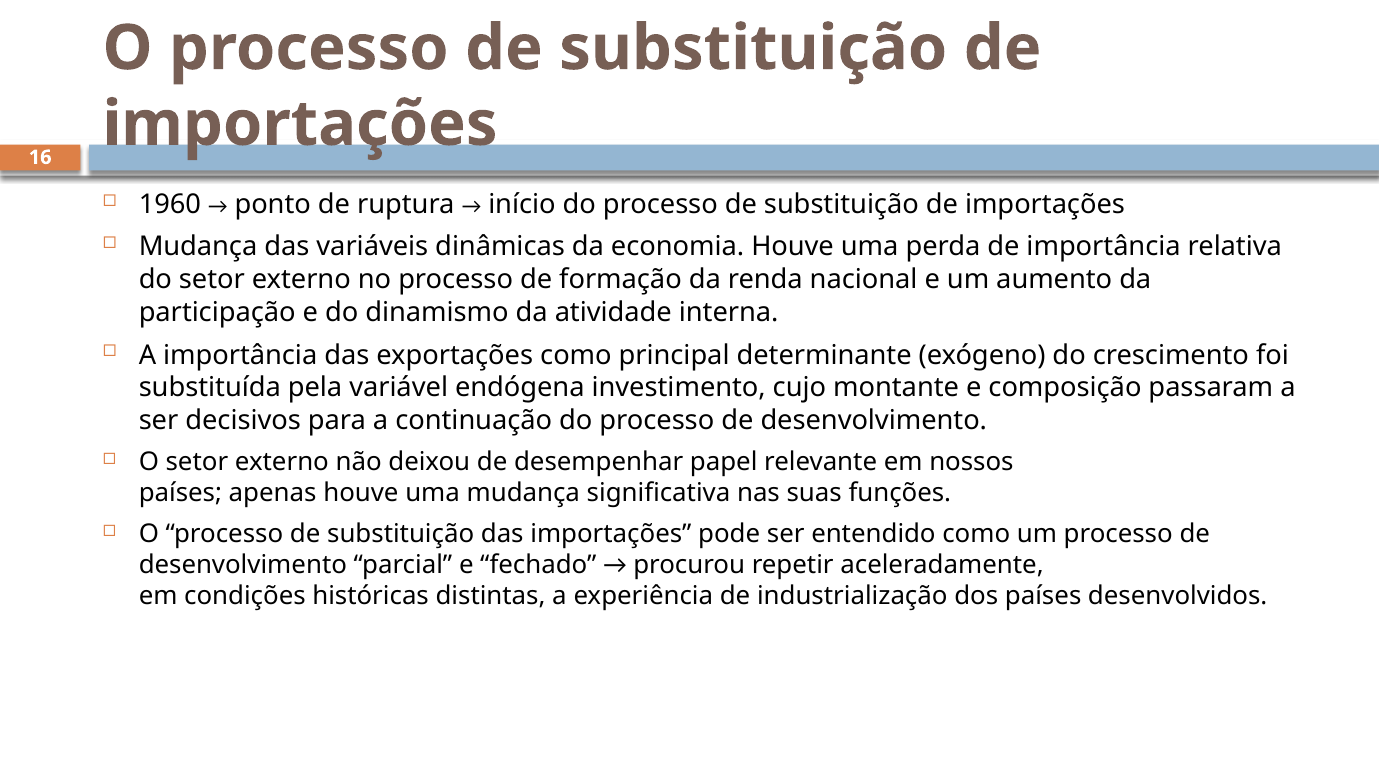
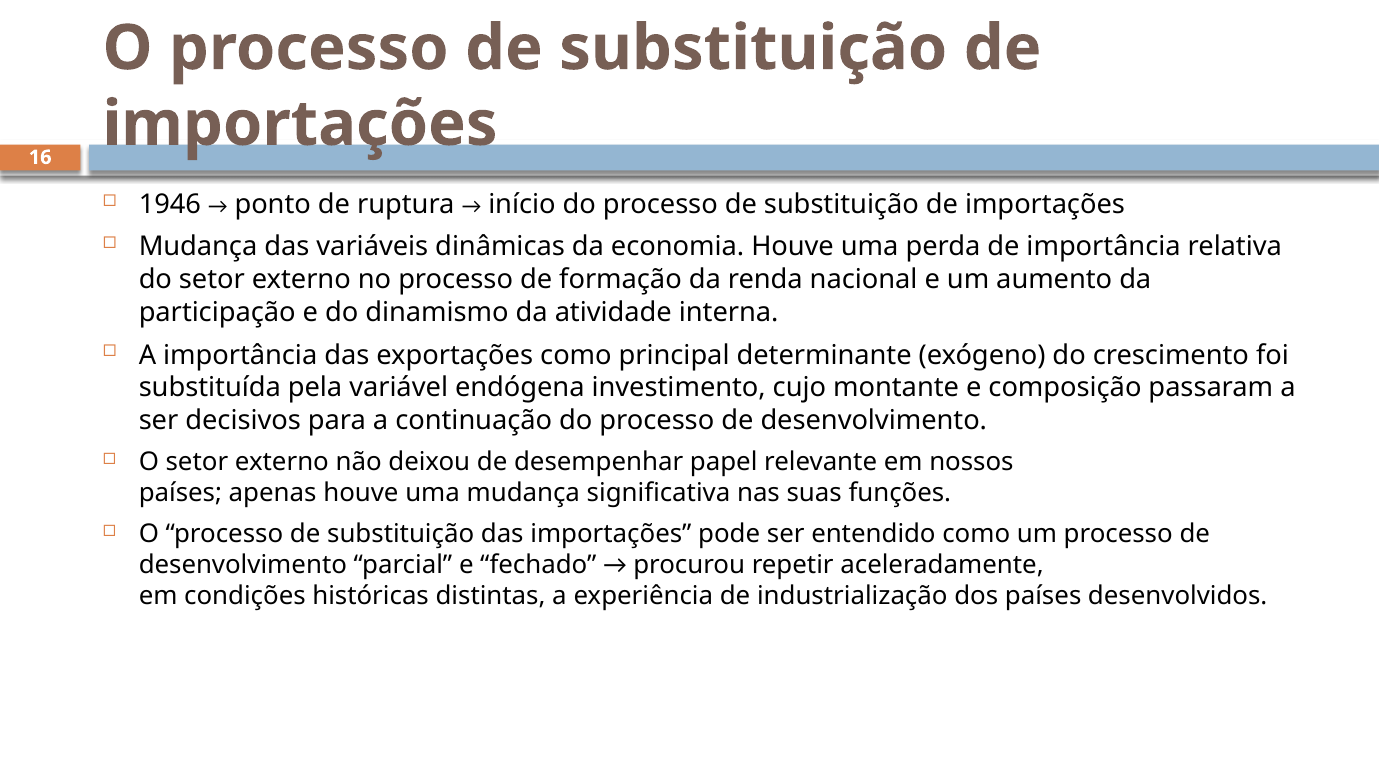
1960: 1960 -> 1946 (170, 204)
